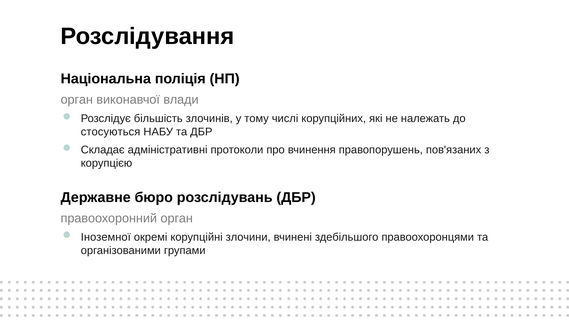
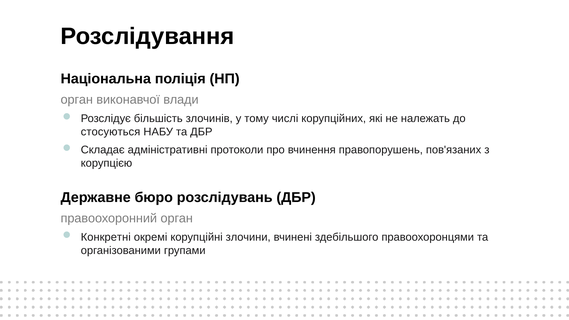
Іноземної: Іноземної -> Конкретні (106, 237)
